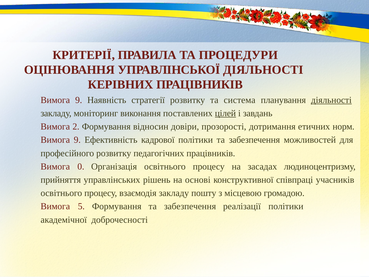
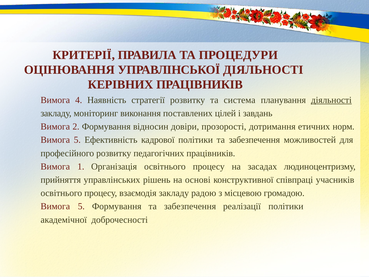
9: 9 -> 4 (79, 100)
цілей underline: present -> none (225, 113)
9: 9 -> 5 (77, 140)
0: 0 -> 1 (81, 166)
пошту: пошту -> радою (204, 193)
